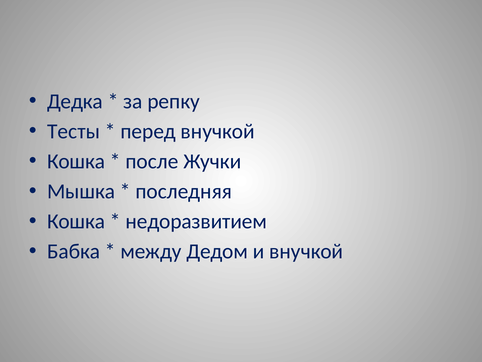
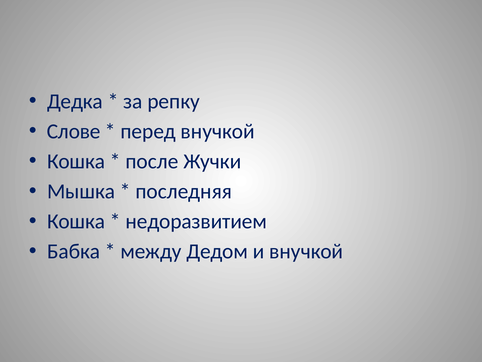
Тесты: Тесты -> Слове (74, 131)
